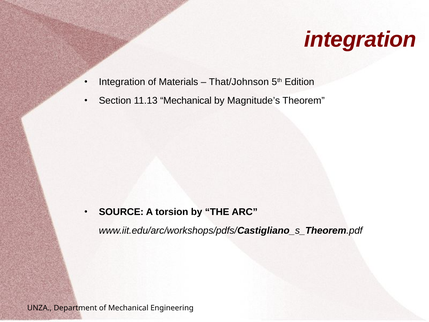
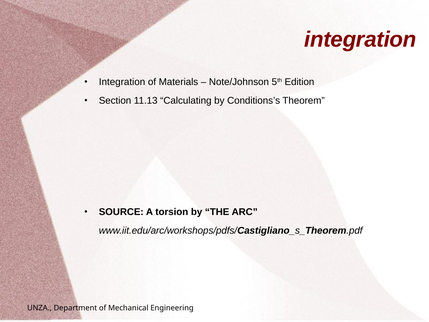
That/Johnson: That/Johnson -> Note/Johnson (239, 82)
11.13 Mechanical: Mechanical -> Calculating (186, 100)
Magnitude’s: Magnitude’s -> Conditions’s (254, 100)
